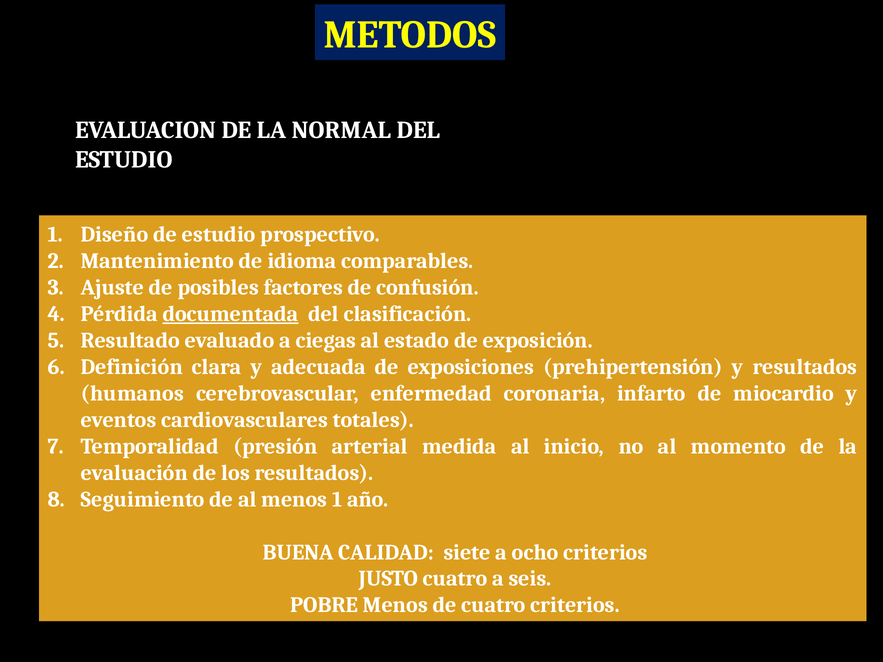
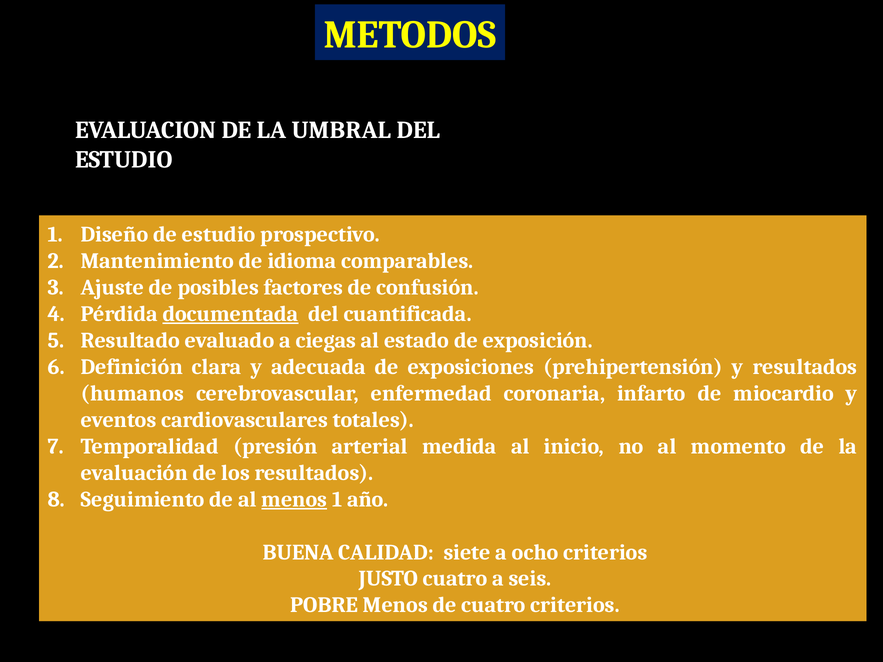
NORMAL: NORMAL -> UMBRAL (341, 130)
clasificación: clasificación -> cuantificada (408, 314)
menos underline: none -> present (294, 499)
